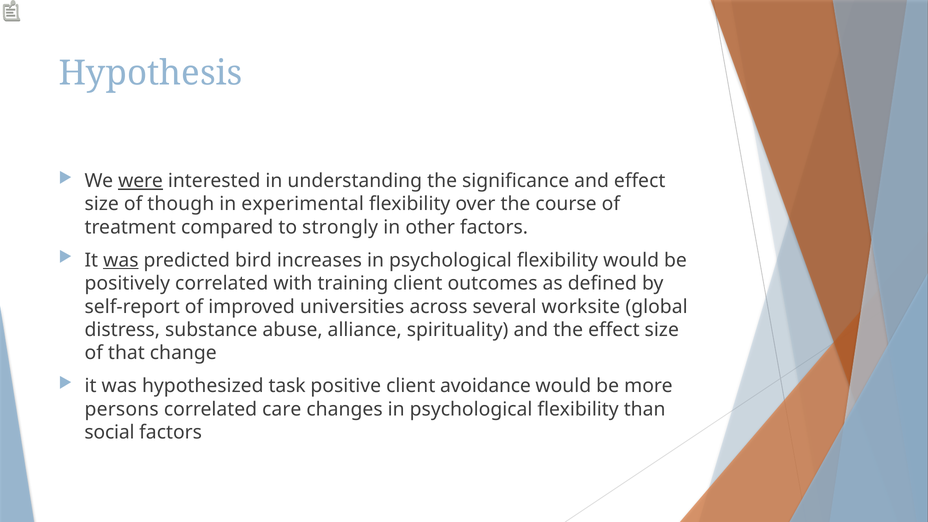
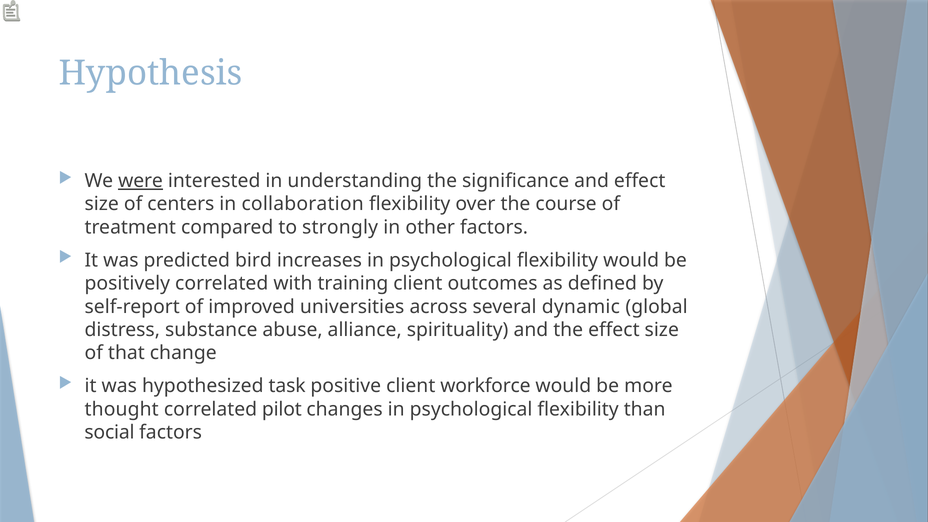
though: though -> centers (181, 204)
experimental: experimental -> collaboration (303, 204)
was underline: present -> none (121, 260)
worksite: worksite -> dynamic (581, 307)
avoidance: avoidance -> workforce (485, 386)
persons: persons -> thought (122, 409)
care: care -> pilot (282, 409)
